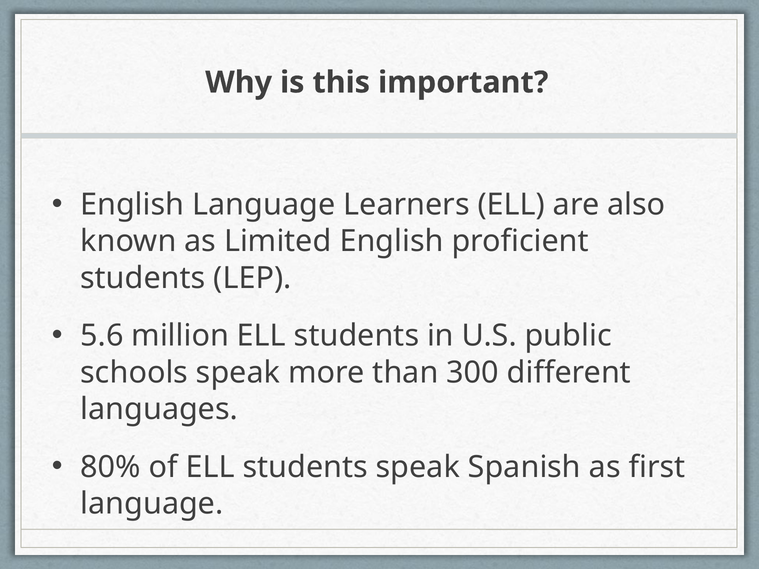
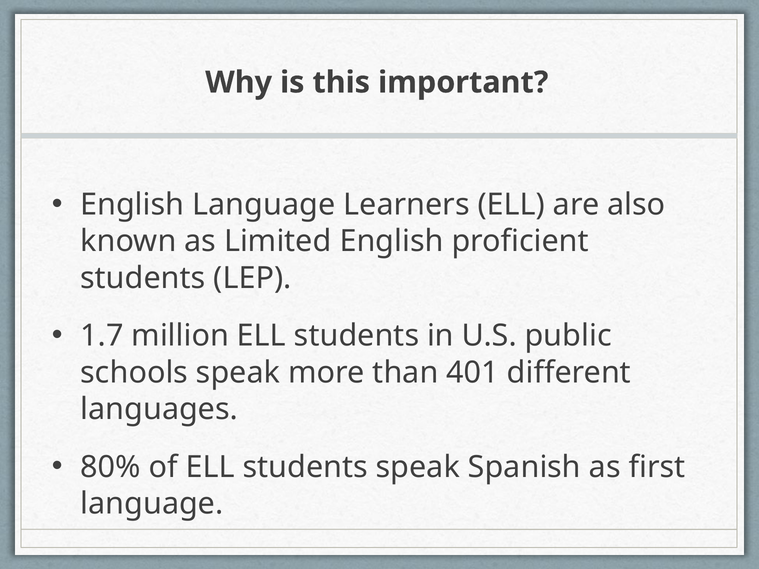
5.6: 5.6 -> 1.7 (102, 336)
300: 300 -> 401 (473, 373)
